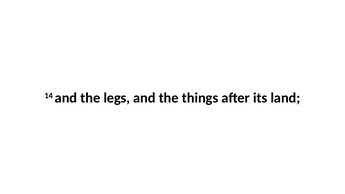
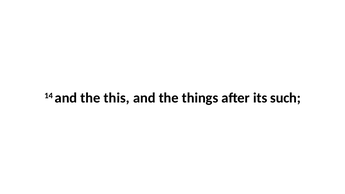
legs: legs -> this (117, 98)
land: land -> such (285, 98)
